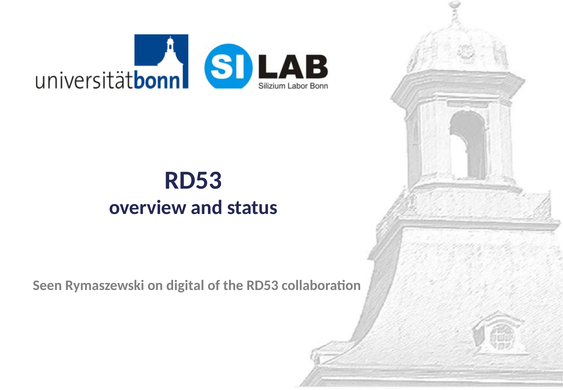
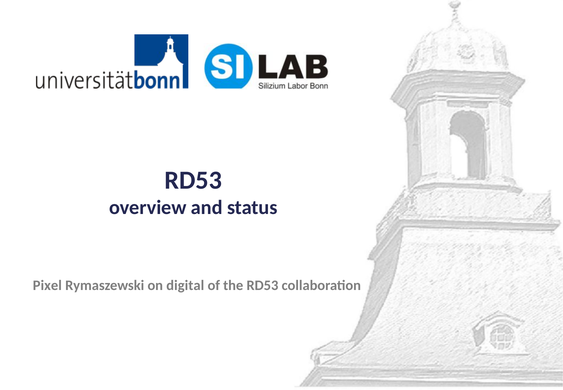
Seen: Seen -> Pixel (47, 285)
